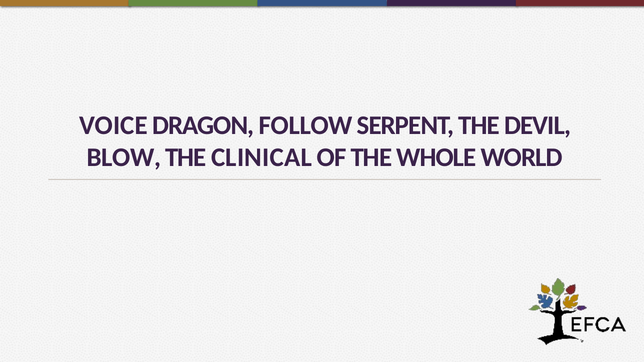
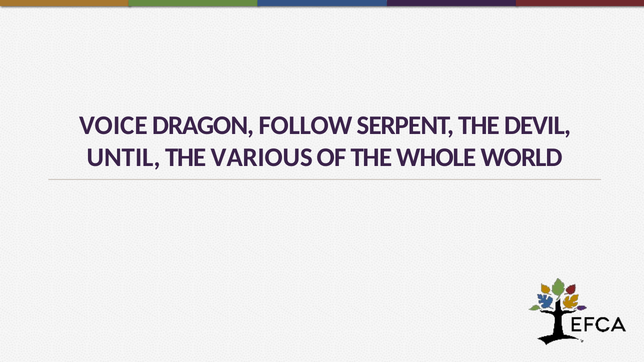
BLOW: BLOW -> UNTIL (124, 158)
CLINICAL: CLINICAL -> VARIOUS (262, 158)
